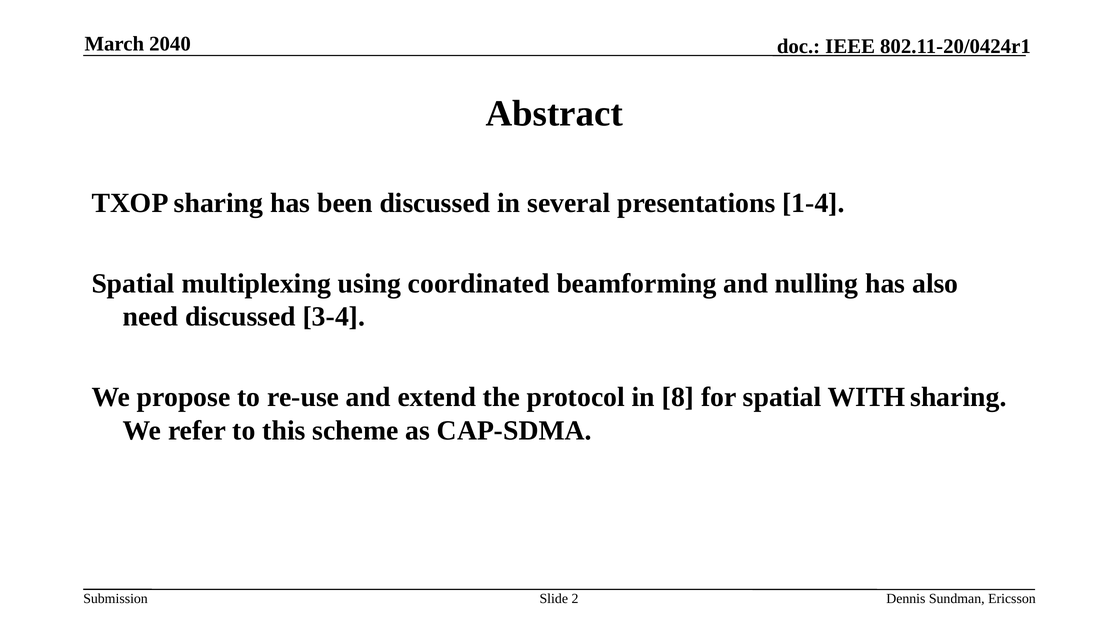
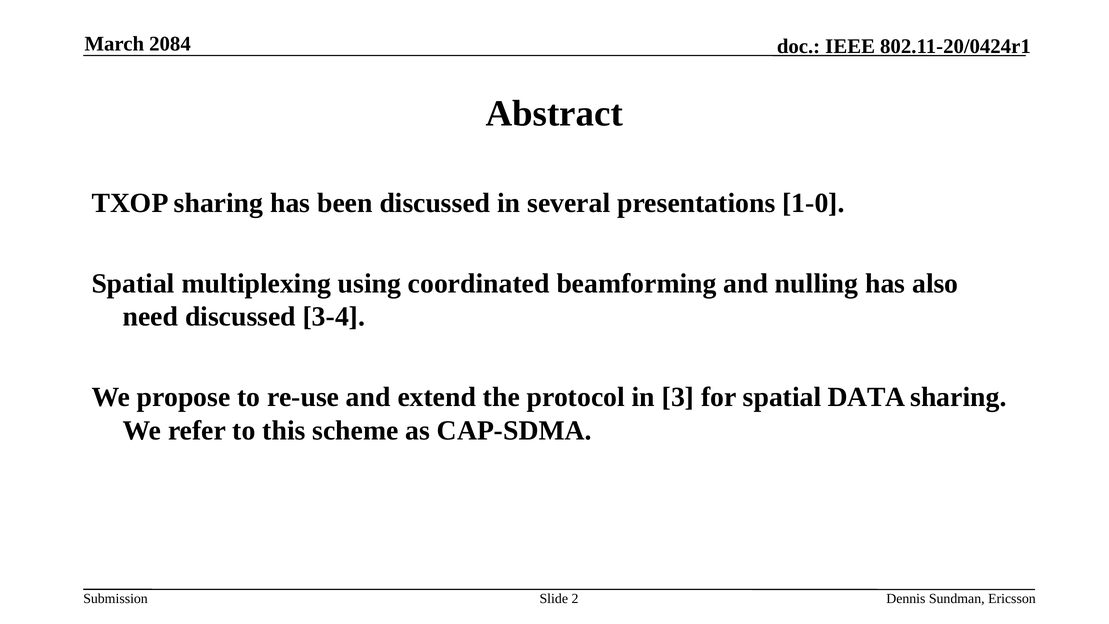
2040: 2040 -> 2084 (170, 44)
1-4: 1-4 -> 1-0 (813, 203)
8: 8 -> 3 (678, 397)
WITH: WITH -> DATA (866, 397)
